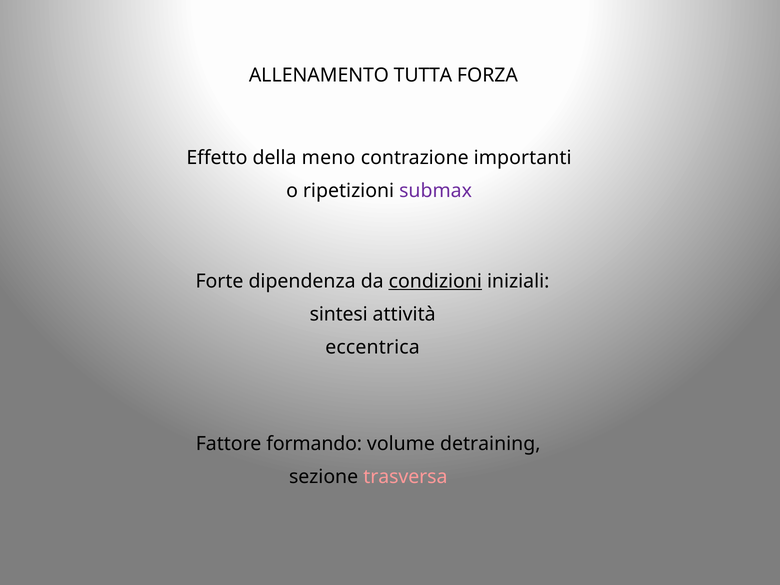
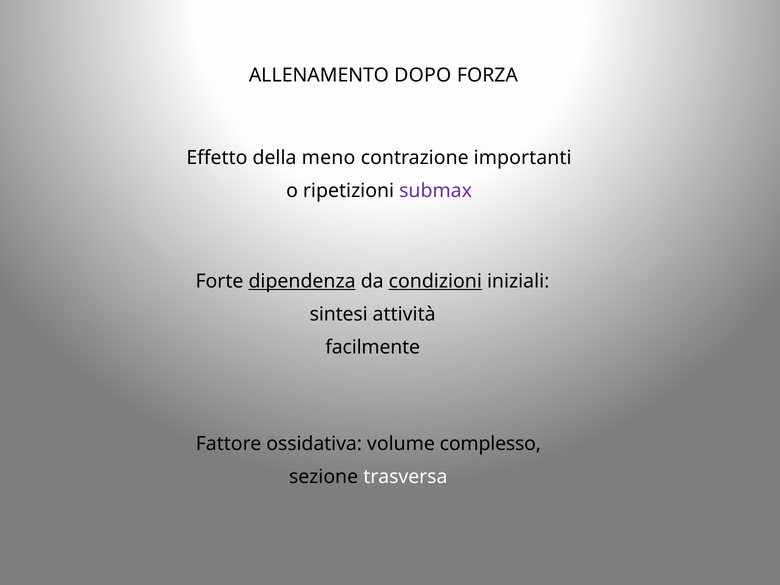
TUTTA: TUTTA -> DOPO (423, 75)
dipendenza underline: none -> present (302, 281)
eccentrica: eccentrica -> facilmente (373, 348)
formando: formando -> ossidativa (314, 444)
detraining: detraining -> complesso (490, 444)
trasversa colour: pink -> white (405, 477)
